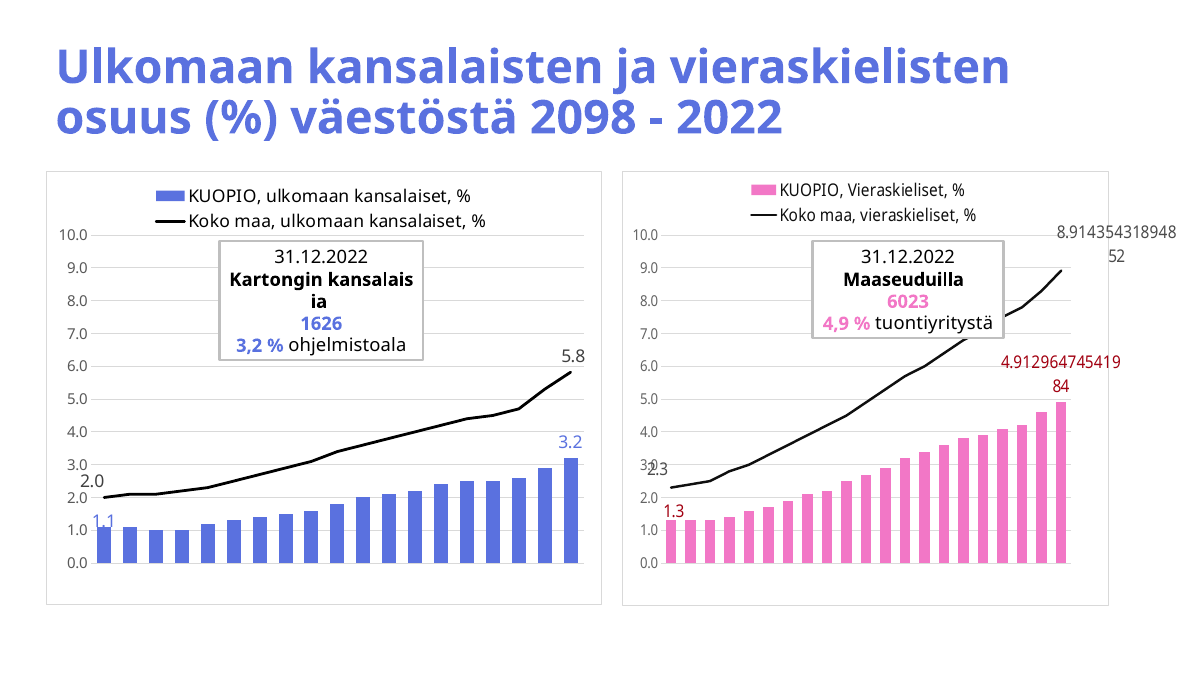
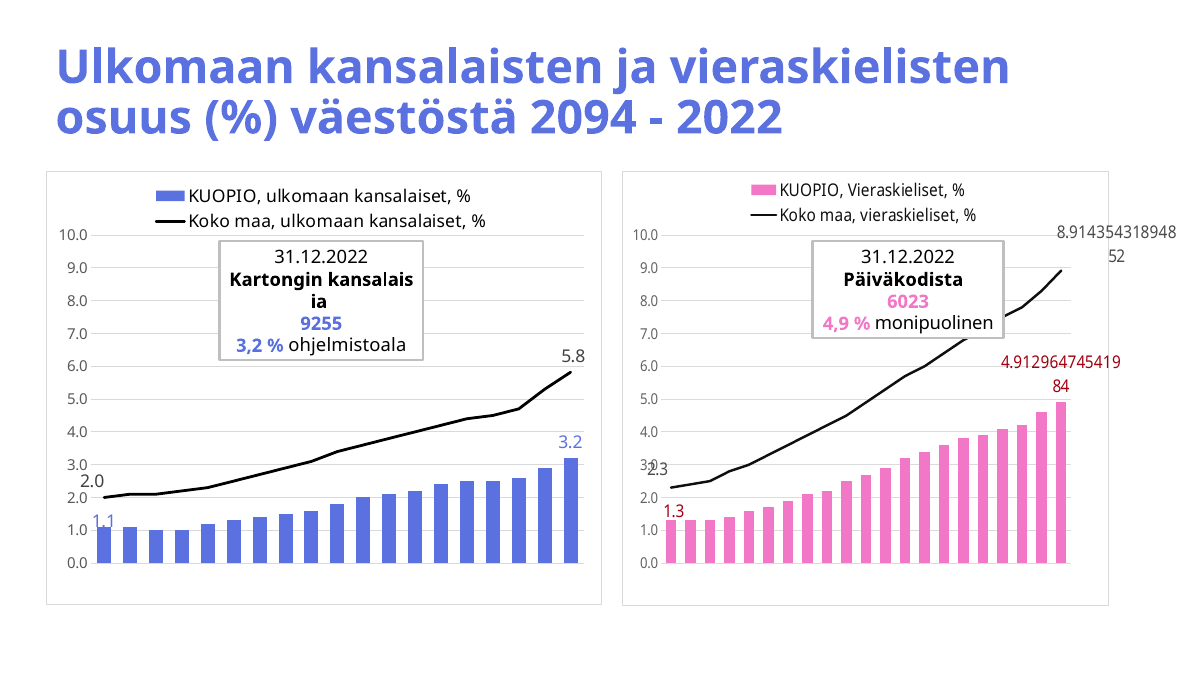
2098: 2098 -> 2094 (583, 118)
Maaseuduilla: Maaseuduilla -> Päiväkodista (903, 280)
1626: 1626 -> 9255 (321, 324)
tuontiyritystä: tuontiyritystä -> monipuolinen (934, 324)
